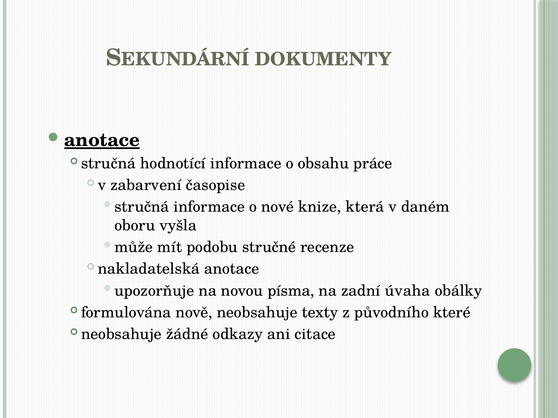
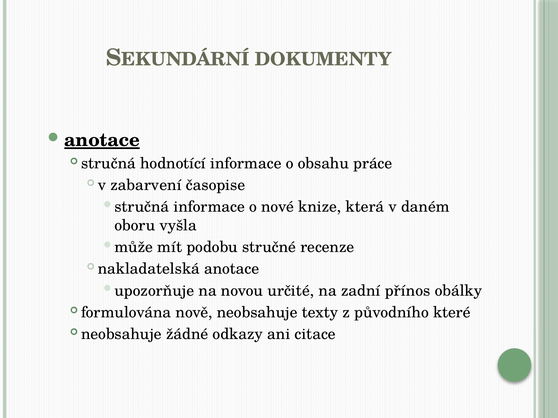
písma: písma -> určité (291, 291)
úvaha: úvaha -> přínos (408, 291)
